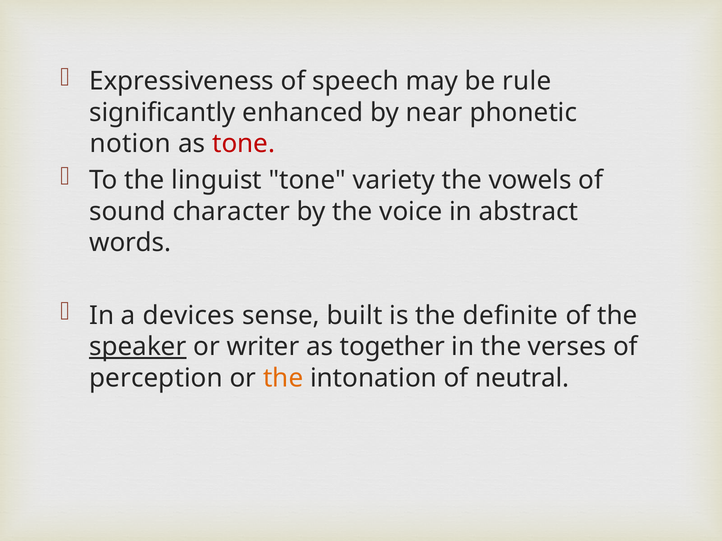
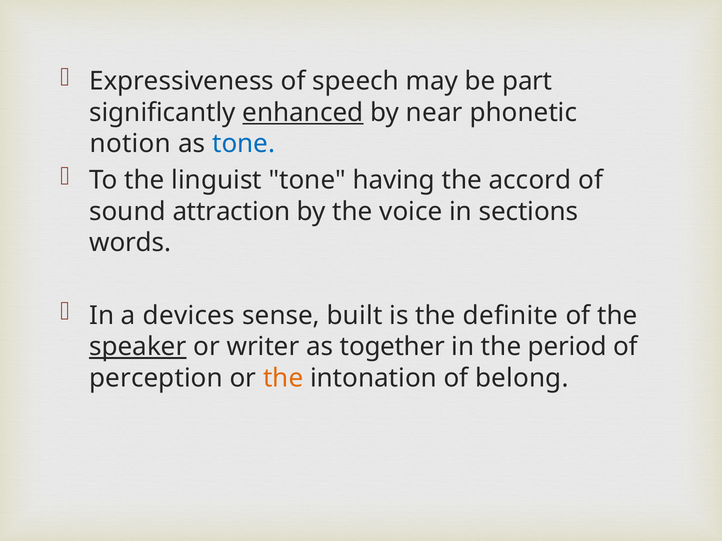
rule: rule -> part (527, 81)
enhanced underline: none -> present (303, 113)
tone colour: red -> blue (244, 144)
variety: variety -> having (394, 180)
vowels: vowels -> accord (530, 180)
character: character -> attraction (231, 212)
abstract: abstract -> sections (529, 212)
verses: verses -> period (567, 347)
neutral: neutral -> belong (522, 378)
